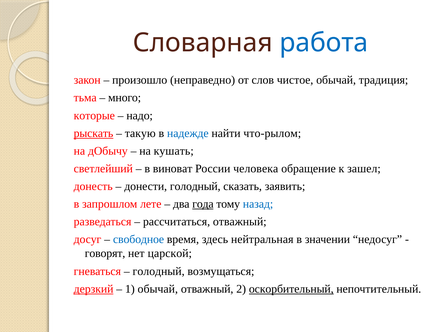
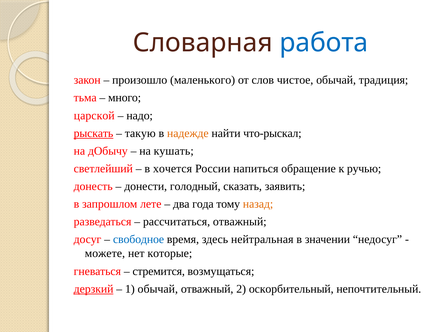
неправедно: неправедно -> маленького (203, 80)
которые: которые -> царской (94, 115)
надежде colour: blue -> orange (188, 133)
что-рылом: что-рылом -> что-рыскал (272, 133)
виноват: виноват -> хочется (173, 168)
человека: человека -> напиться (256, 168)
зашел: зашел -> ручью (364, 168)
года underline: present -> none (203, 204)
назад colour: blue -> orange (258, 204)
говорят: говорят -> можете (105, 253)
царской: царской -> которые (170, 253)
голодный: голодный -> стремится (159, 271)
оскорбительный underline: present -> none (291, 288)
